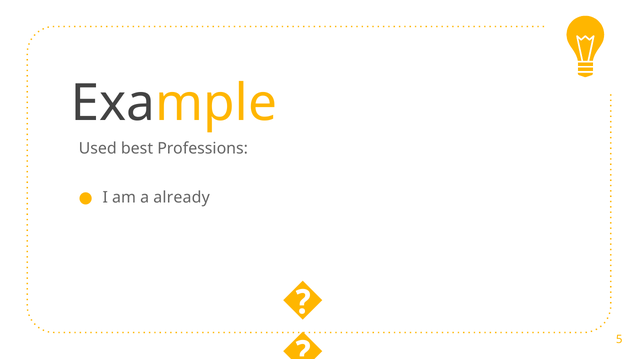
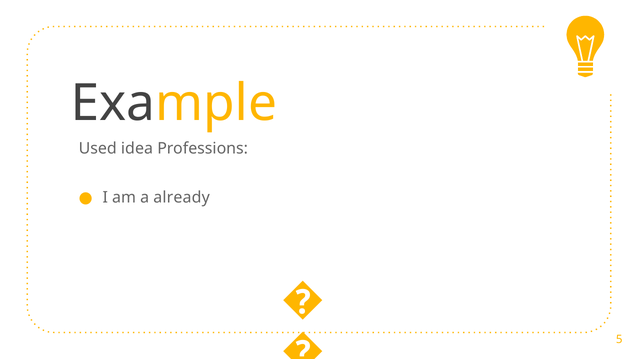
best: best -> idea (137, 149)
